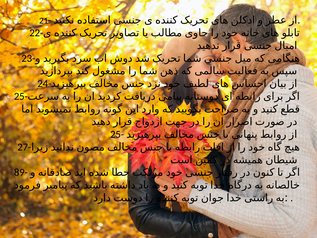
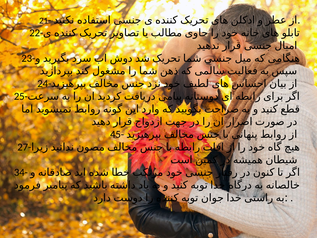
25-: 25- -> 45- (117, 134)
89-: 89- -> 34- (21, 172)
